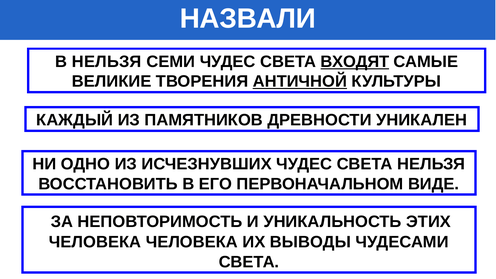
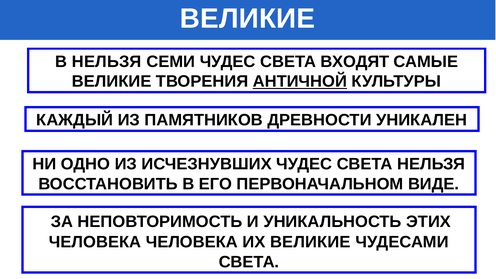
НАЗВАЛИ: НАЗВАЛИ -> ВЕЛИКИЕ (248, 19)
ВХОДЯТ underline: present -> none (355, 62)
ИХ ВЫВОДЫ: ВЫВОДЫ -> ВЕЛИКИЕ (310, 242)
